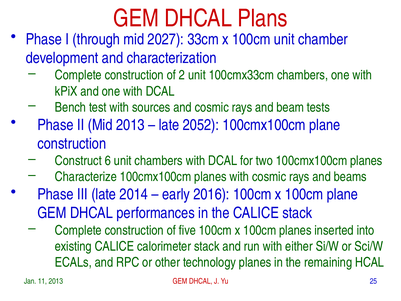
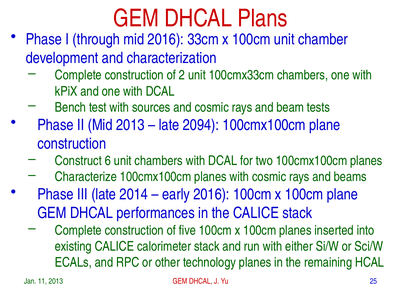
mid 2027: 2027 -> 2016 (166, 39)
2052: 2052 -> 2094 (201, 125)
